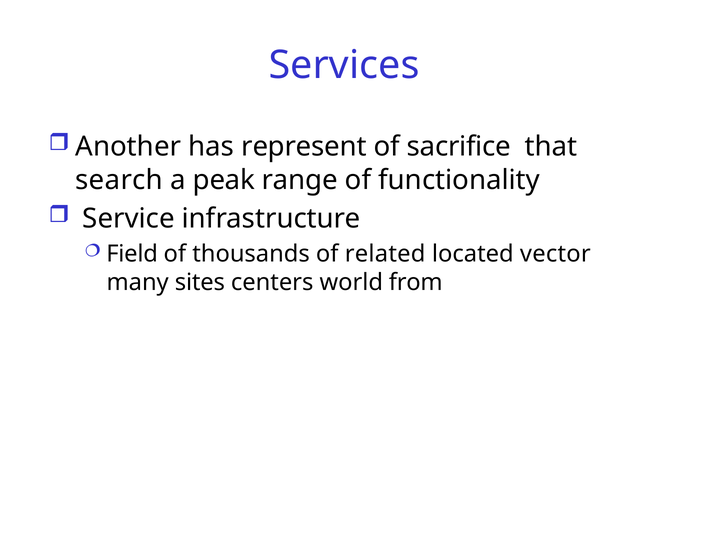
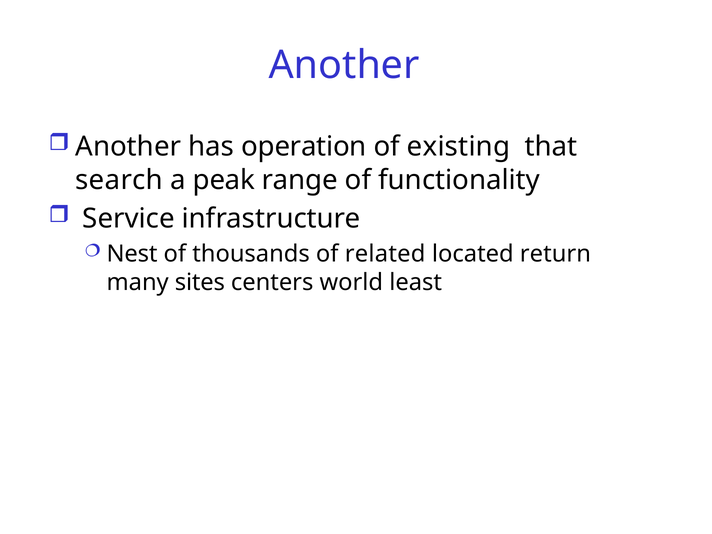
Services: Services -> Another (344, 65)
represent: represent -> operation (304, 147)
sacrifice: sacrifice -> existing (459, 147)
Field: Field -> Nest (132, 254)
vector: vector -> return (555, 254)
from: from -> least (416, 283)
